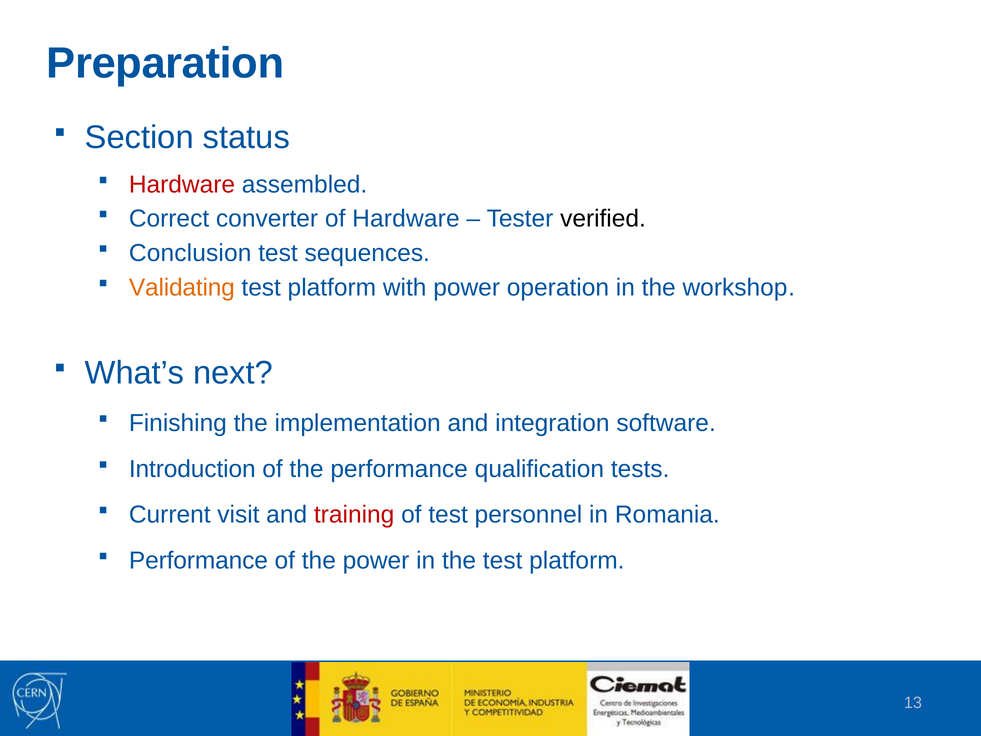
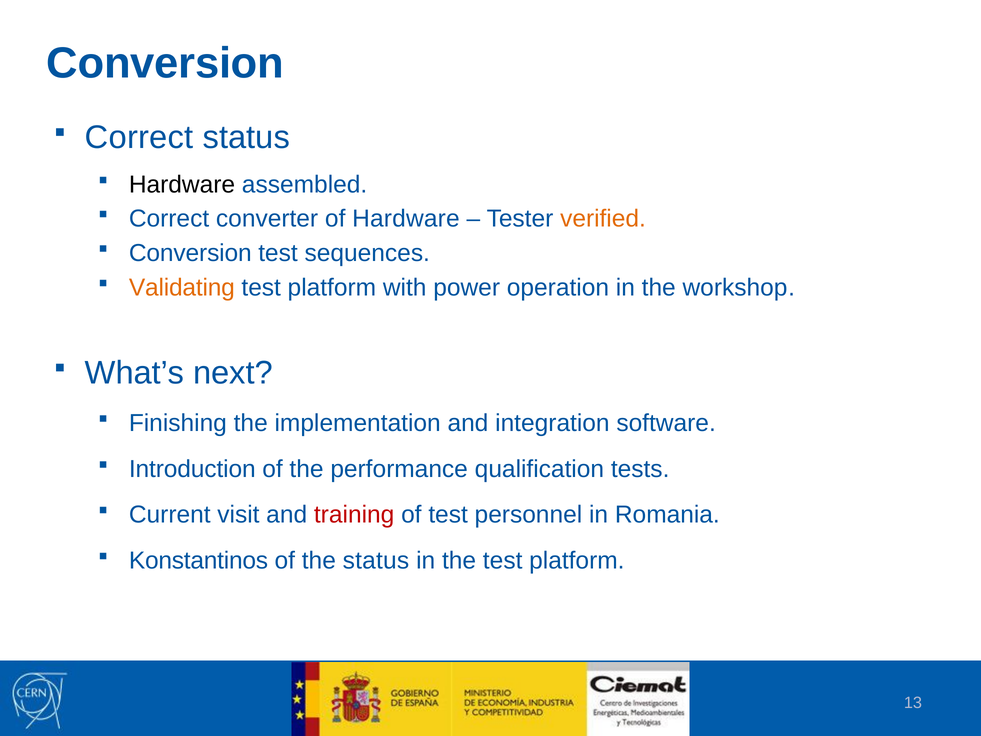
Preparation: Preparation -> Conversion (165, 63)
Section: Section -> Correct (139, 138)
Hardware colour: red -> black (182, 184)
verified colour: black -> orange (603, 219)
Conclusion: Conclusion -> Conversion (190, 253)
Performance: Performance -> Konstantinos (199, 560)
the power: power -> status (376, 560)
